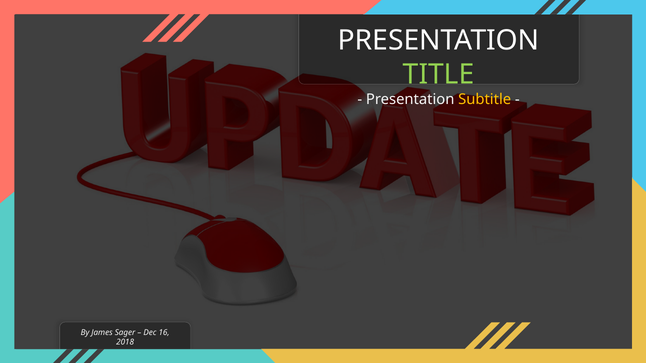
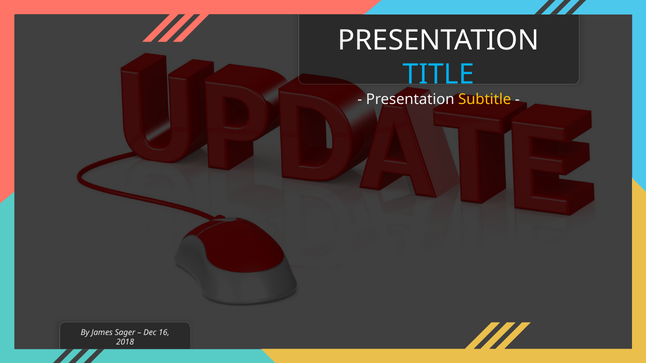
TITLE colour: light green -> light blue (439, 75)
